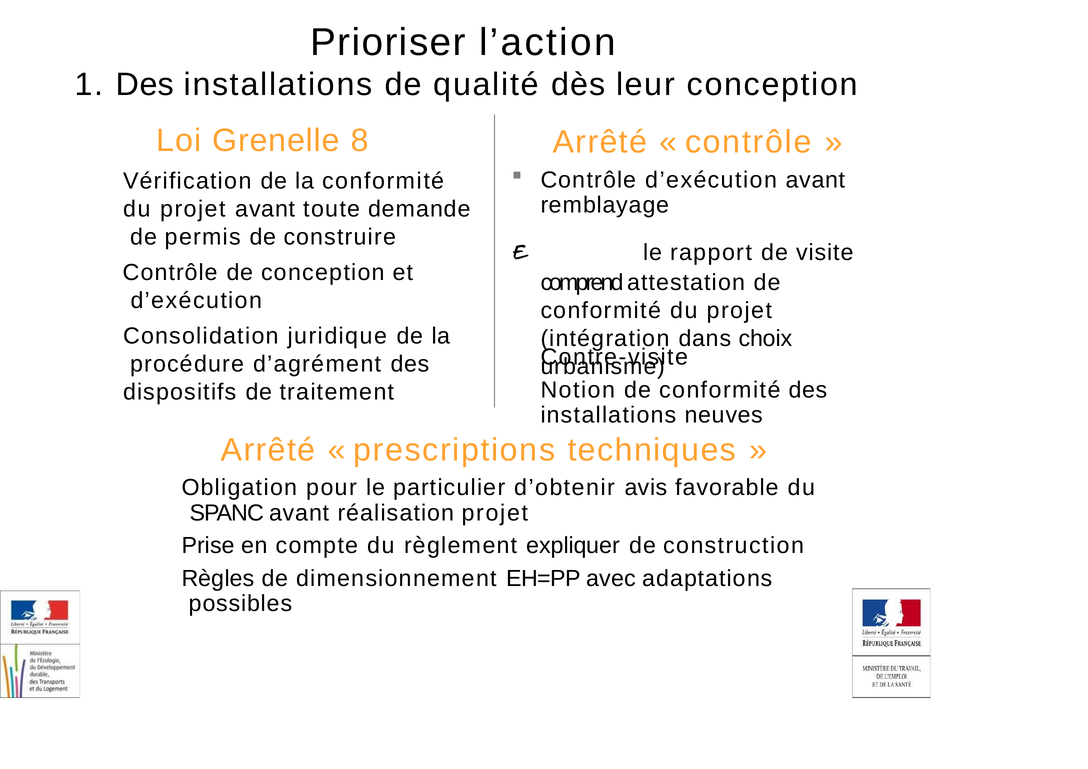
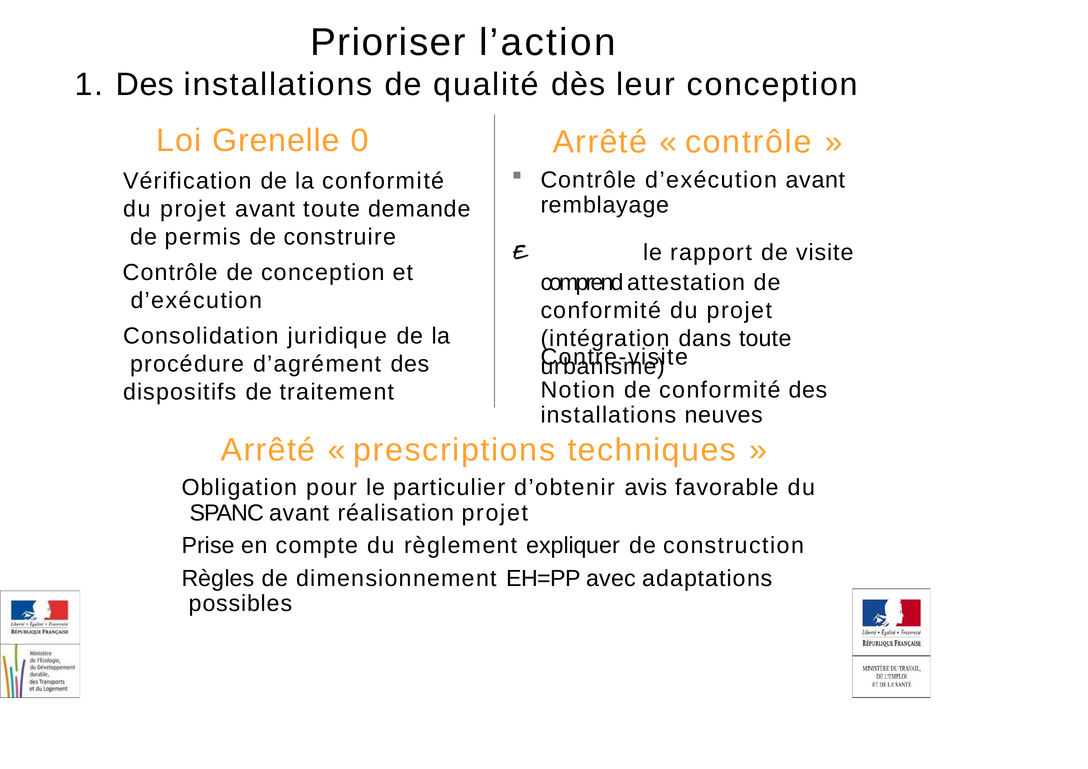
8: 8 -> 0 (360, 141)
dans choix: choix -> toute (765, 338)
